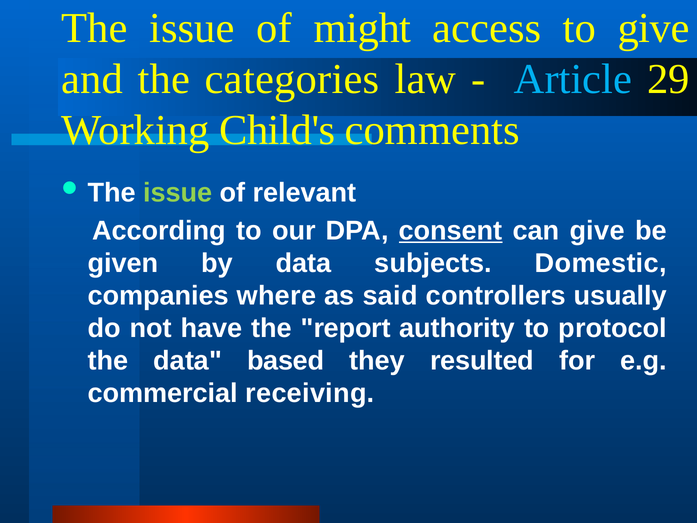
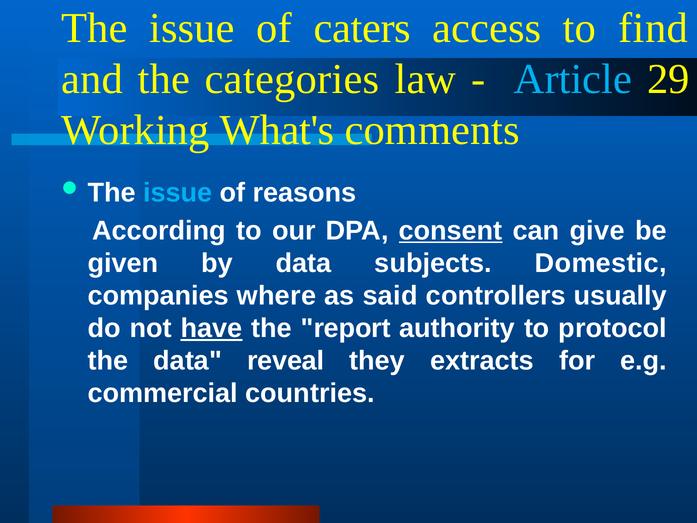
might: might -> caters (362, 28)
to give: give -> find (653, 28)
Child's: Child's -> What's (277, 130)
issue colour: light green -> light blue (178, 193)
relevant: relevant -> reasons (305, 193)
have underline: none -> present (212, 328)
based: based -> reveal (286, 361)
resulted: resulted -> extracts (482, 361)
receiving: receiving -> countries (310, 393)
